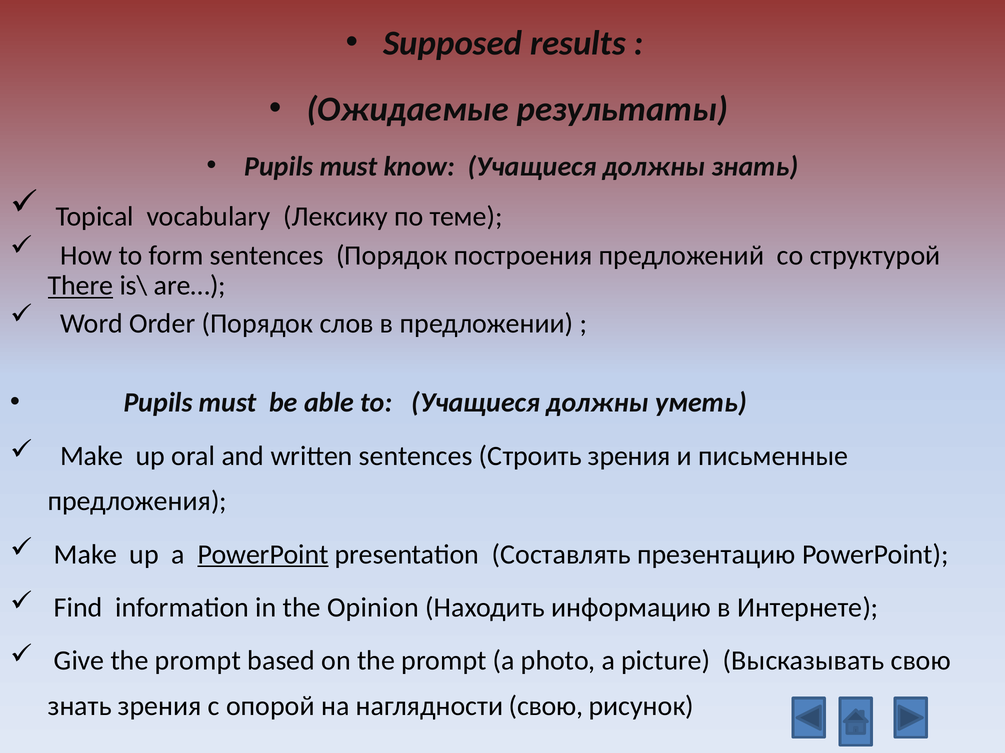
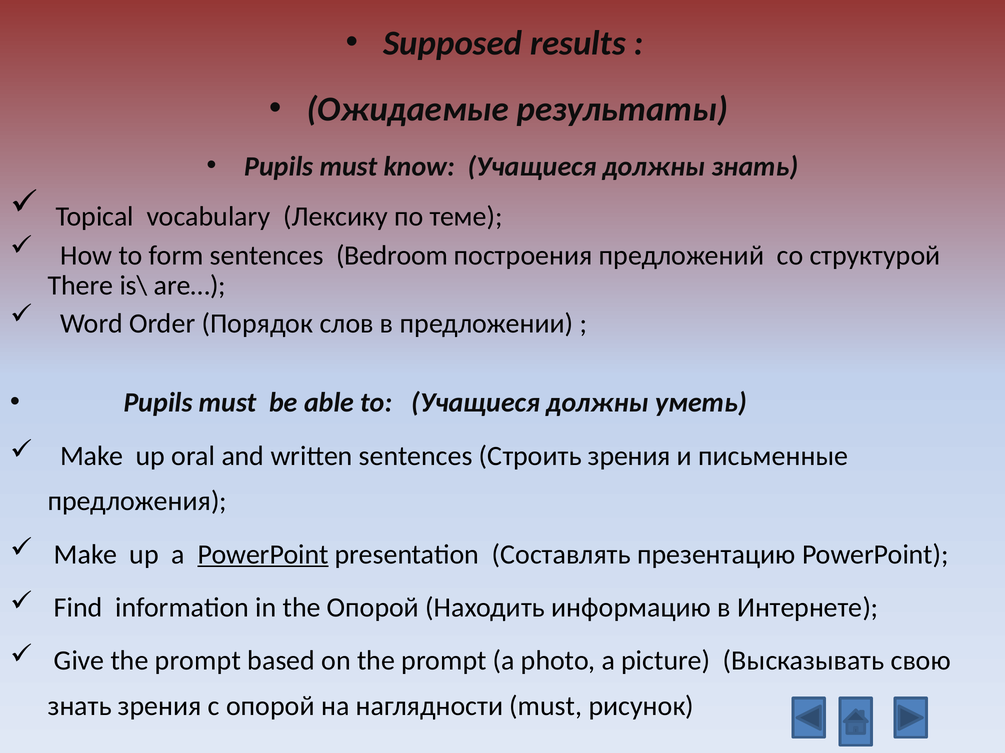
sentences Порядок: Порядок -> Bedroom (392, 256)
There underline: present -> none (81, 286)
the Opinion: Opinion -> Опорой (373, 608)
наглядности свою: свою -> must (546, 707)
